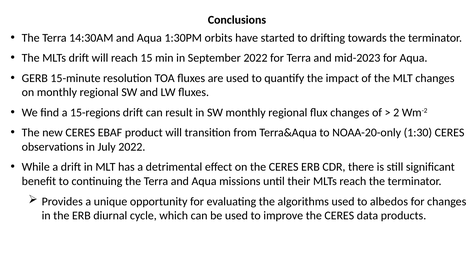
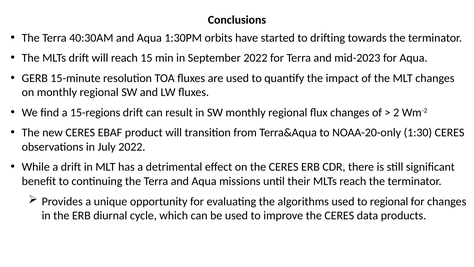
14:30AM: 14:30AM -> 40:30AM (91, 38)
to albedos: albedos -> regional (389, 201)
